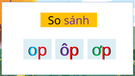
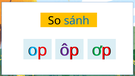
sánh colour: purple -> blue (77, 21)
